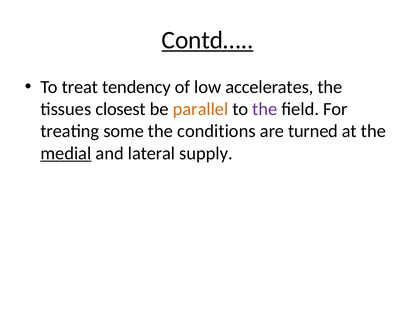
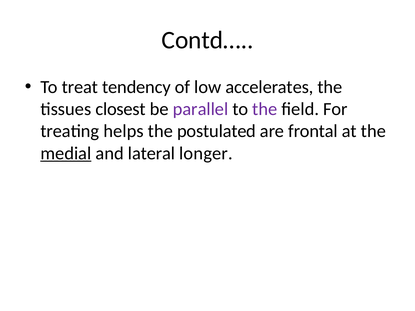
Contd… underline: present -> none (207, 40)
parallel colour: orange -> purple (201, 109)
some: some -> helps (124, 131)
conditions: conditions -> postulated (217, 131)
turned: turned -> frontal (313, 131)
supply: supply -> longer (206, 153)
